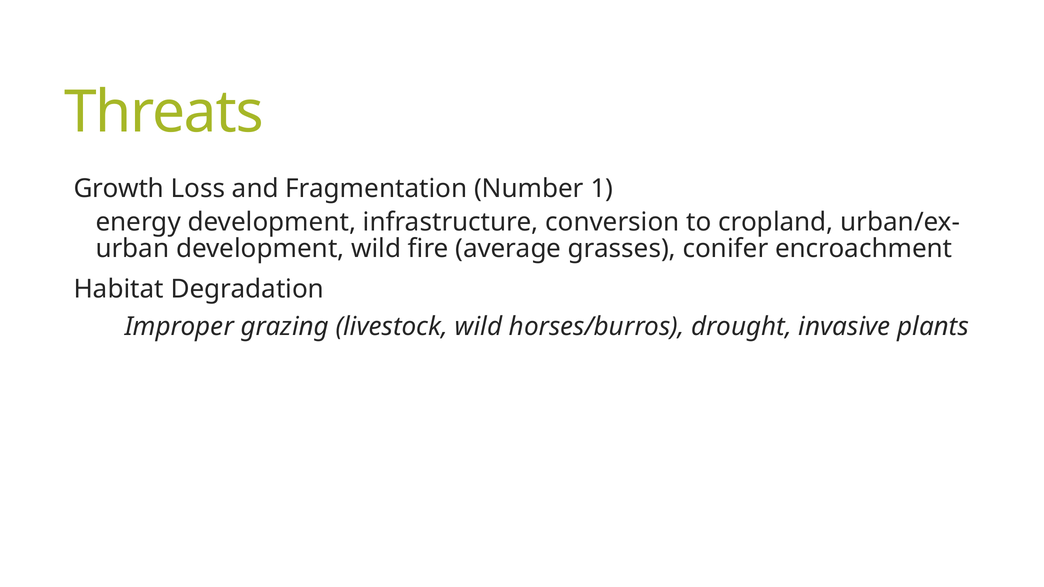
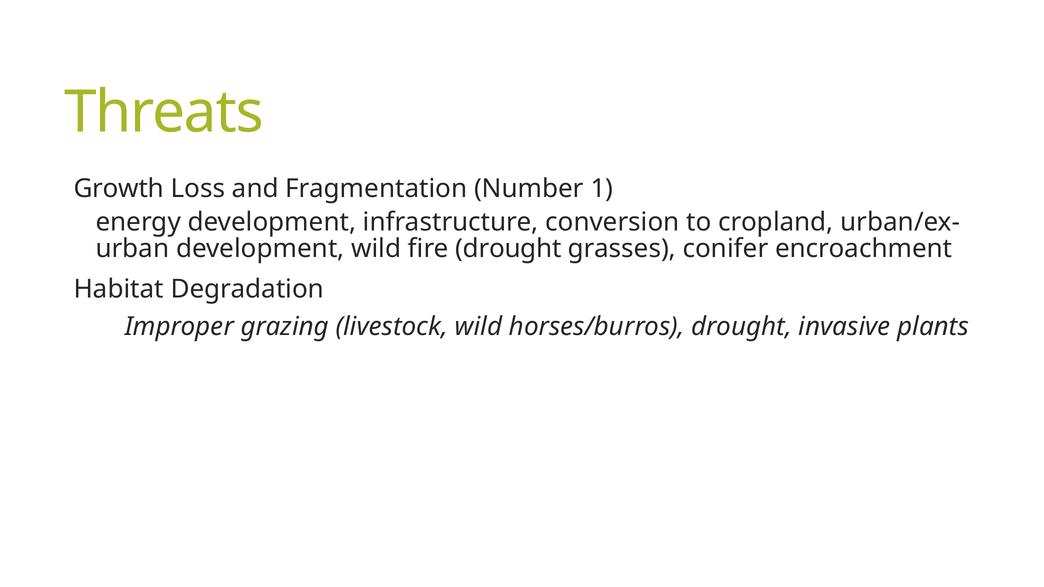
fire average: average -> drought (508, 249)
